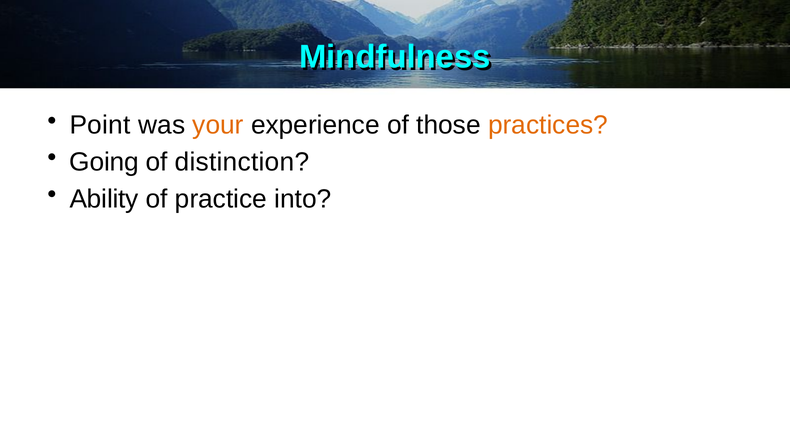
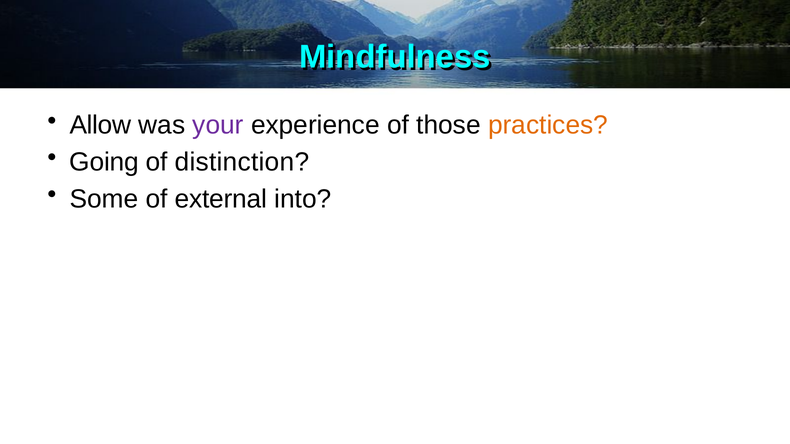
Point: Point -> Allow (100, 125)
your colour: orange -> purple (218, 125)
Ability: Ability -> Some (104, 199)
practice: practice -> external (221, 199)
